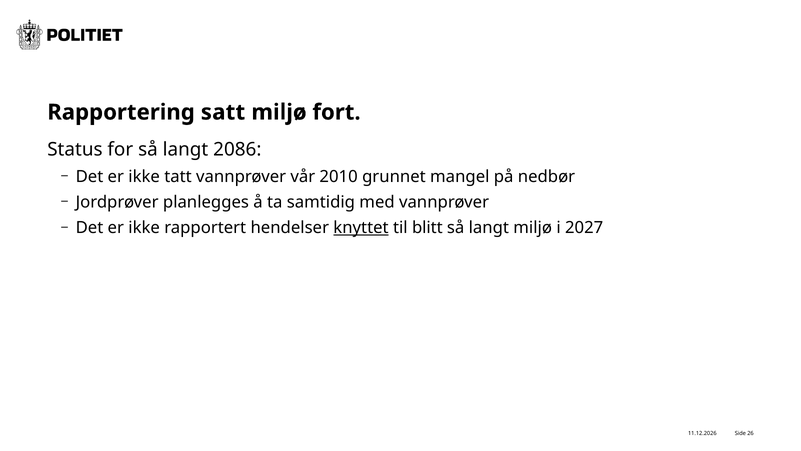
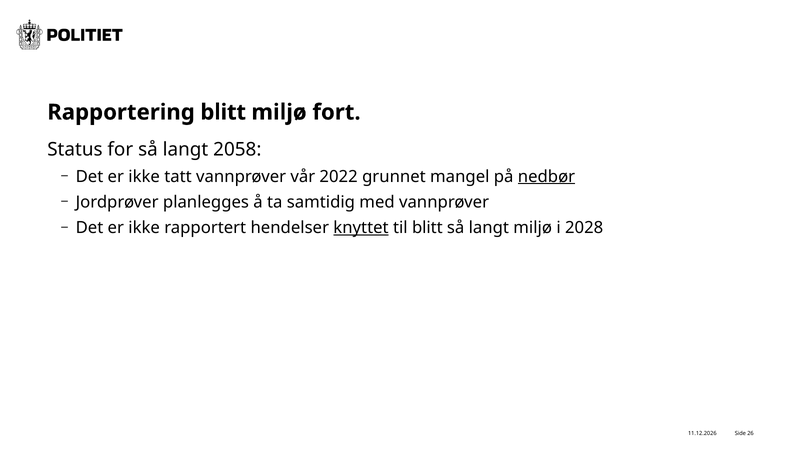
Rapportering satt: satt -> blitt (223, 112)
2086: 2086 -> 2058 (237, 150)
2010: 2010 -> 2022 (339, 176)
nedbør underline: none -> present (546, 176)
2027: 2027 -> 2028 (584, 228)
